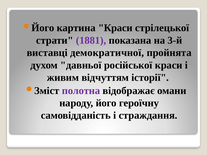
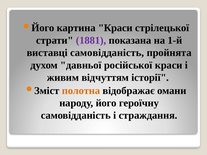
3-й: 3-й -> 1-й (175, 40)
виставці демократичної: демократичної -> самовідданість (107, 53)
полотна colour: purple -> orange (81, 91)
